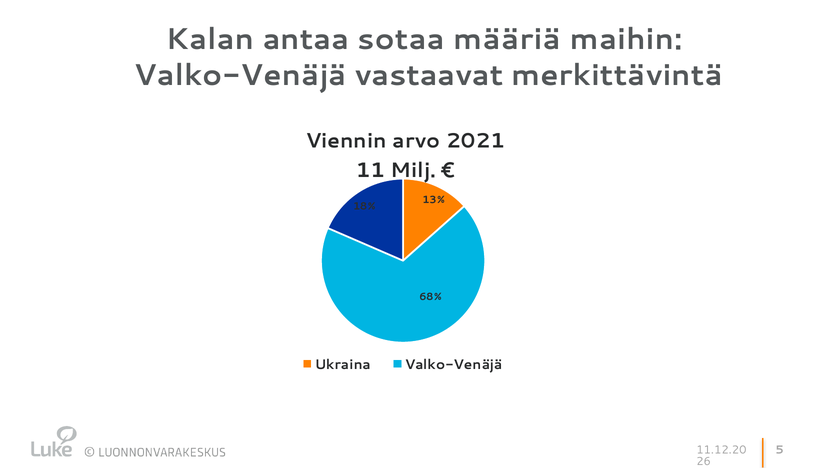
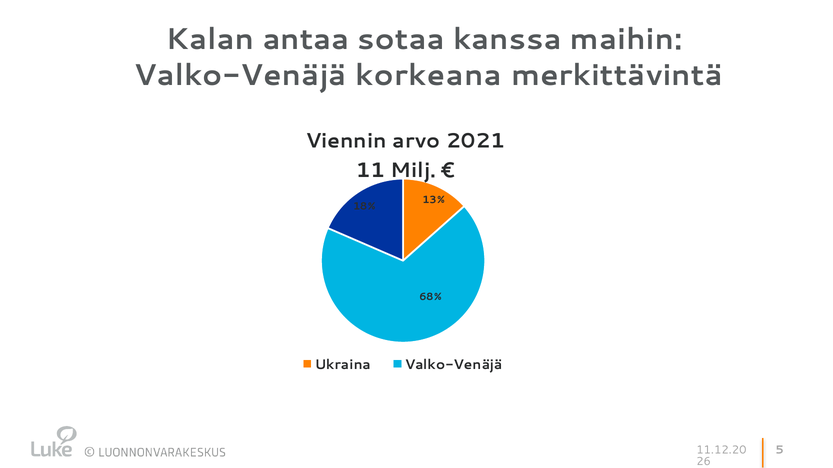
määriä: määriä -> kanssa (507, 39)
vastaavat: vastaavat -> korkeana (429, 75)
